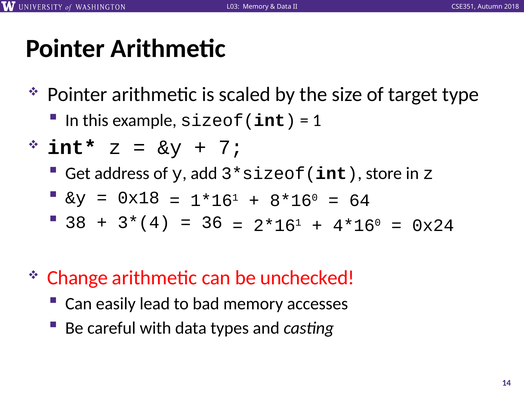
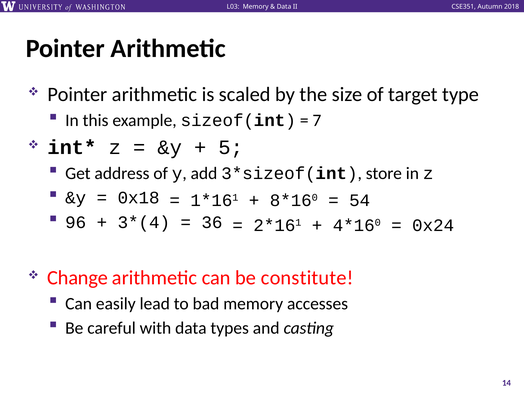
1: 1 -> 7 (317, 120)
7: 7 -> 5 (231, 147)
64: 64 -> 54 (360, 200)
38: 38 -> 96 (76, 222)
unchecked: unchecked -> constitute (307, 278)
